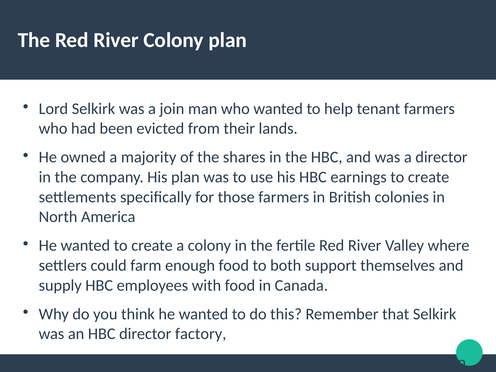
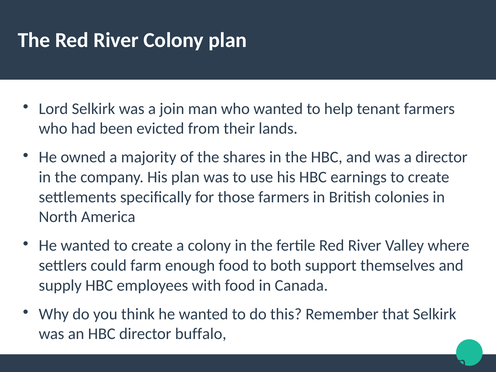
factory: factory -> buffalo (201, 334)
